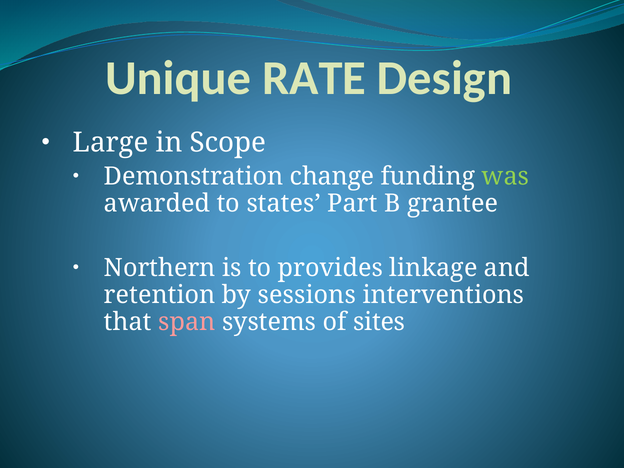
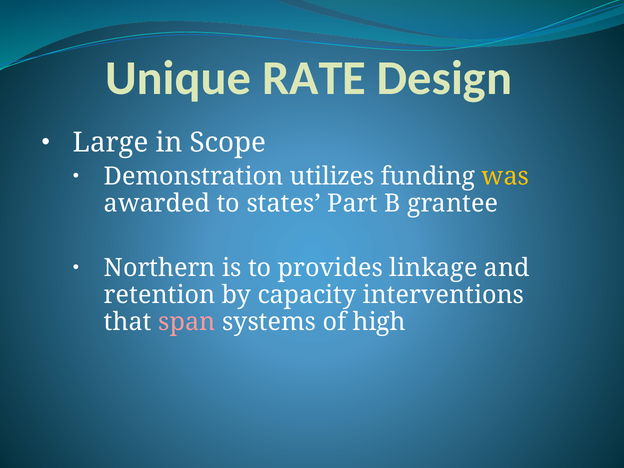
change: change -> utilizes (332, 176)
was colour: light green -> yellow (505, 176)
sessions: sessions -> capacity (307, 295)
sites: sites -> high (379, 322)
